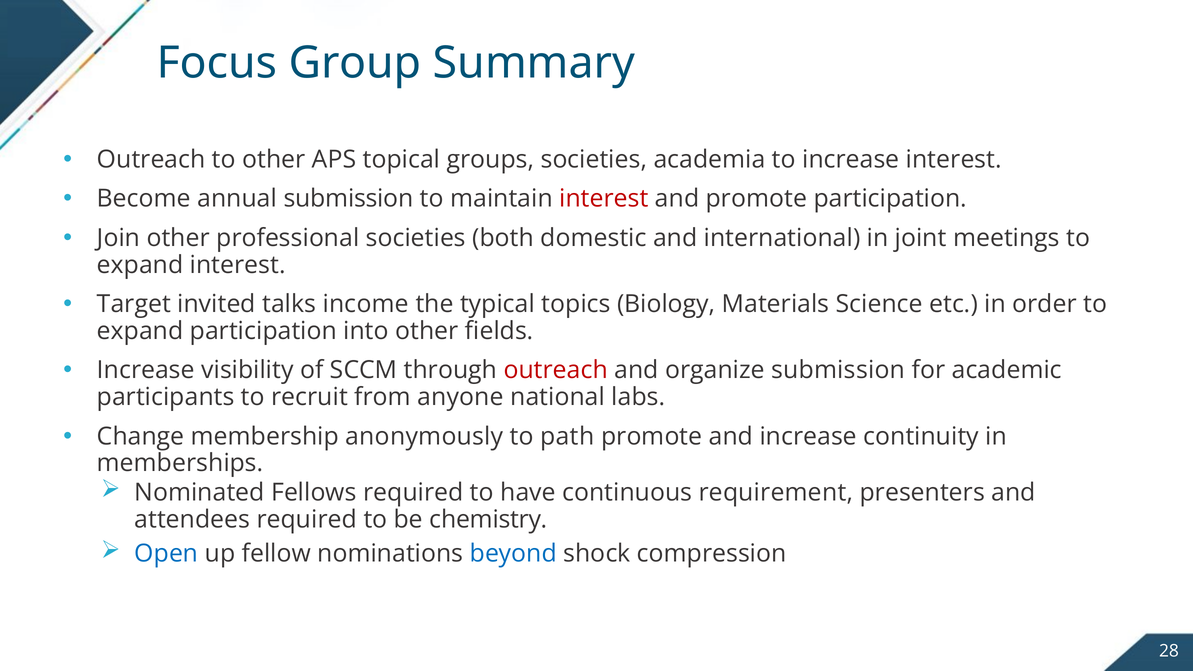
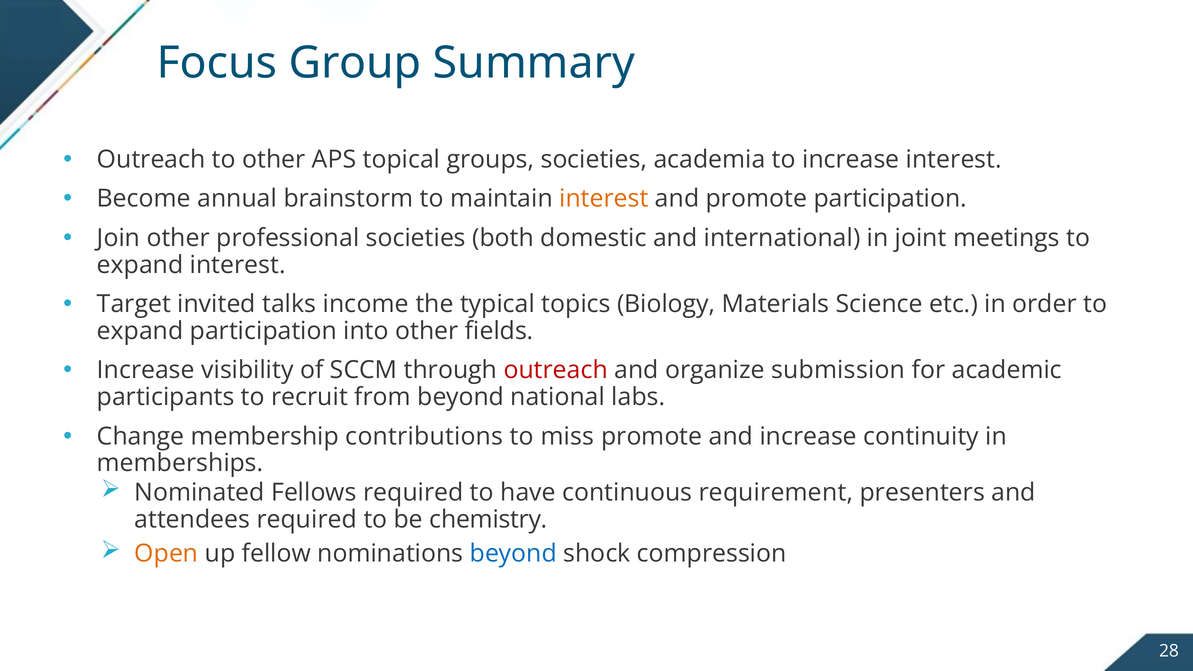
annual submission: submission -> brainstorm (348, 199)
interest colour: red -> orange (604, 199)
from anyone: anyone -> beyond (461, 397)
anonymously: anonymously -> contributions (424, 436)
path: path -> miss (567, 436)
Open colour: blue -> orange (166, 554)
